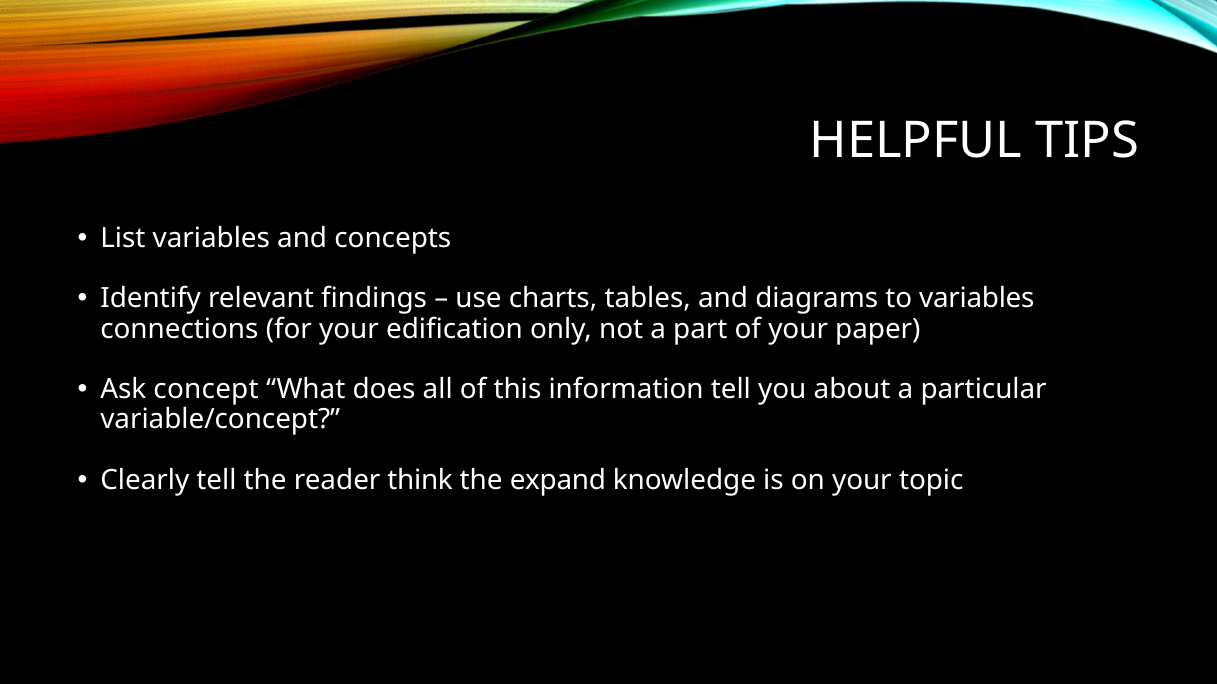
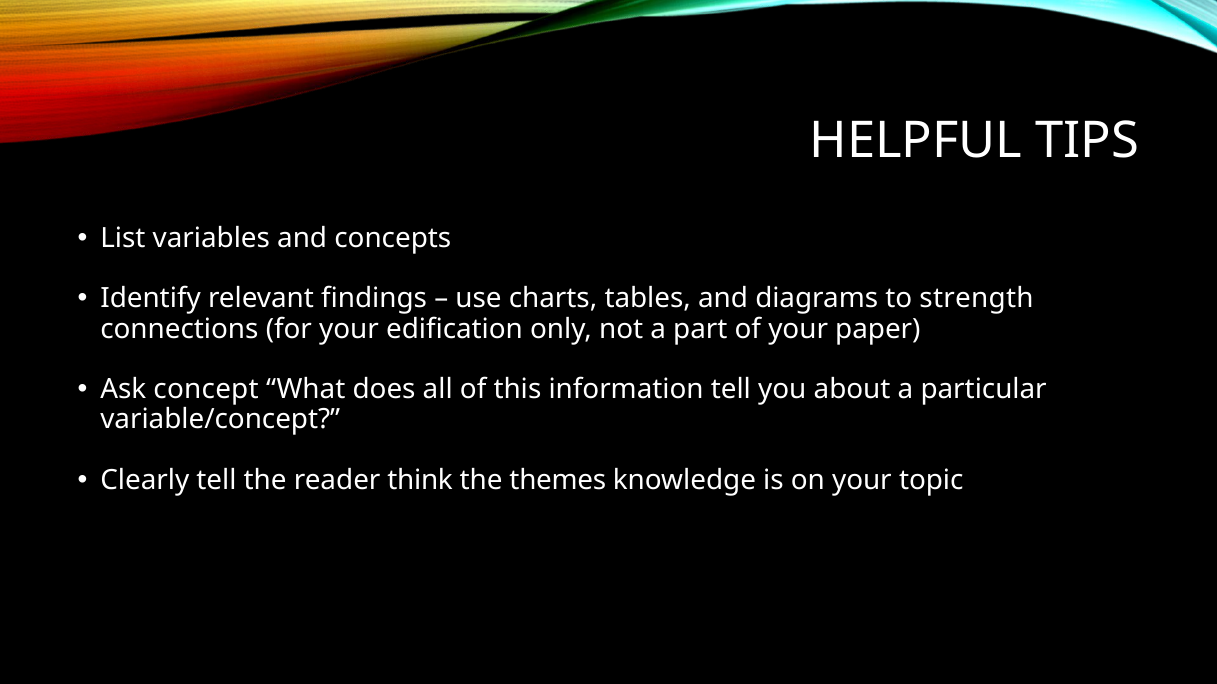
to variables: variables -> strength (977, 299)
expand: expand -> themes (558, 480)
